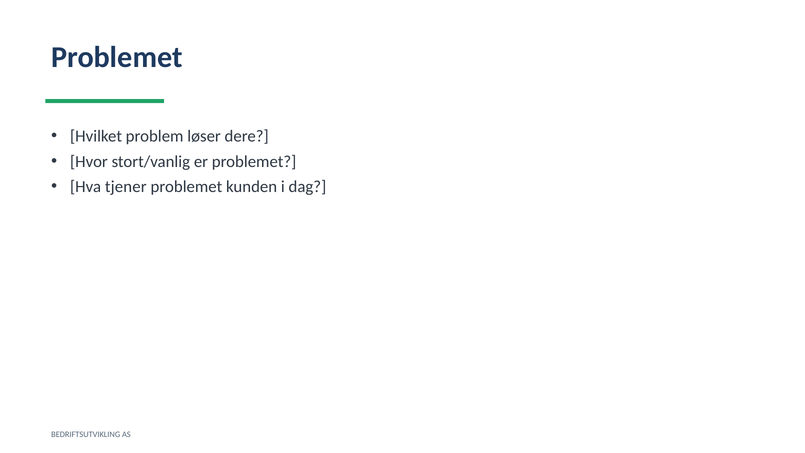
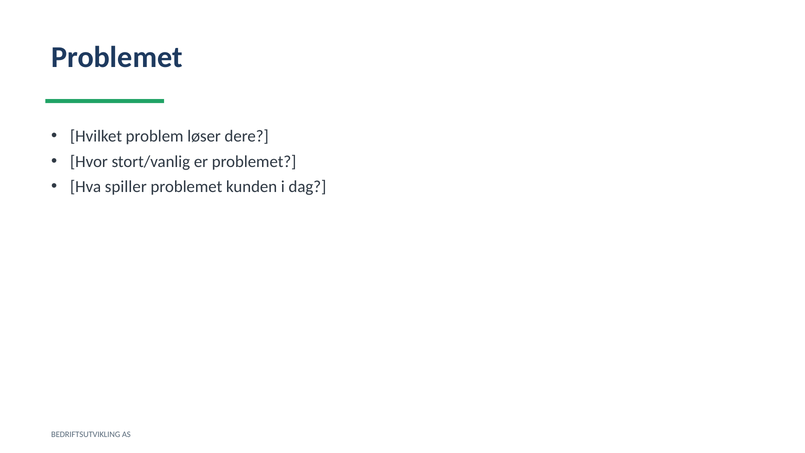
tjener: tjener -> spiller (126, 187)
